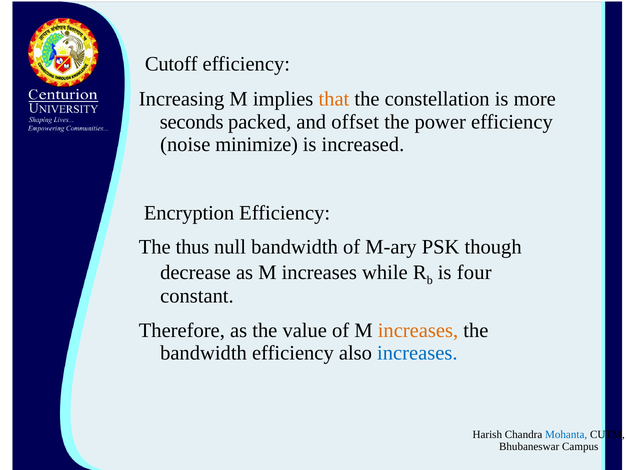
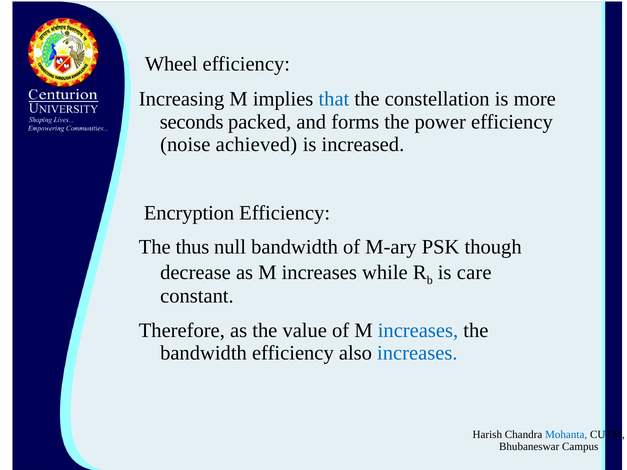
Cutoff: Cutoff -> Wheel (171, 64)
that colour: orange -> blue (334, 99)
offset: offset -> forms (355, 122)
minimize: minimize -> achieved (256, 145)
four: four -> care (474, 272)
increases colour: orange -> blue (418, 330)
